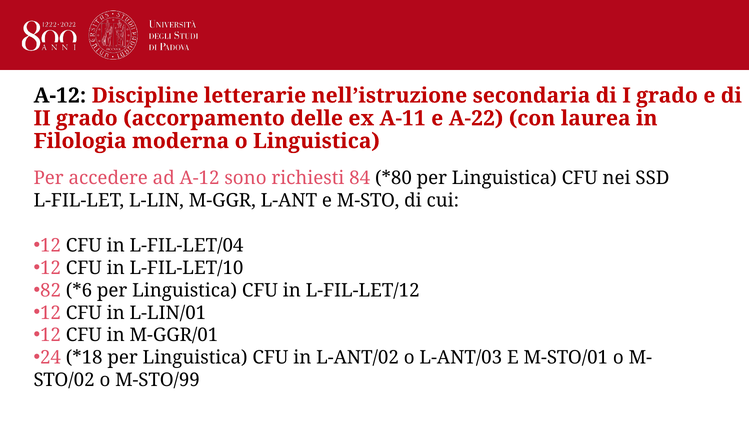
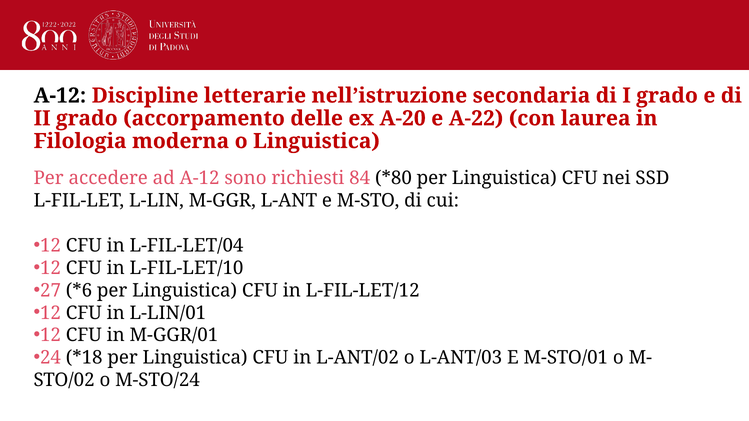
A-11: A-11 -> A-20 (403, 118)
82: 82 -> 27 (51, 291)
M-STO/99: M-STO/99 -> M-STO/24 (157, 380)
